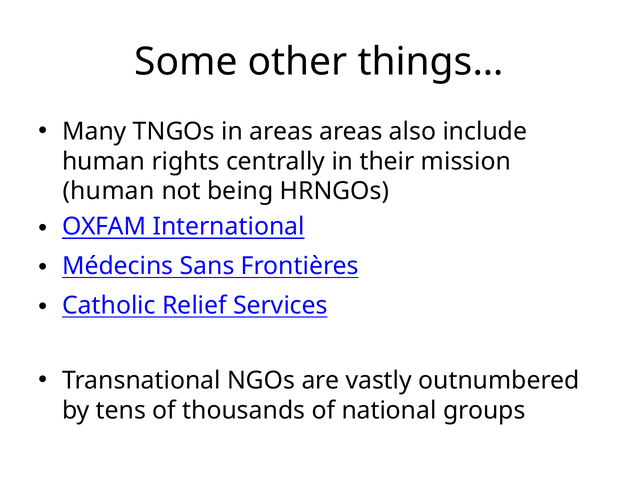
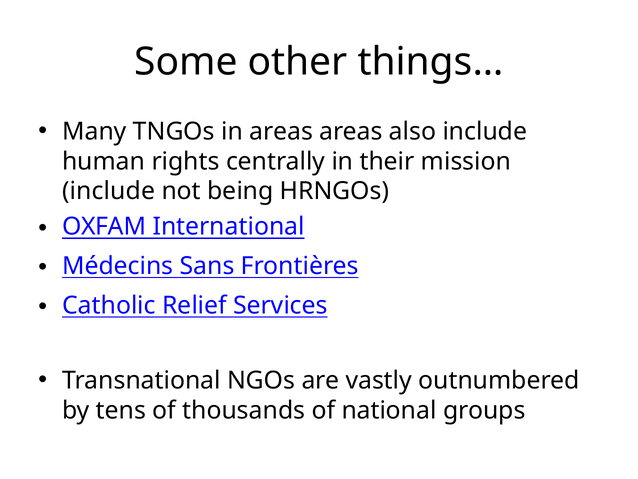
human: human -> include (109, 191)
